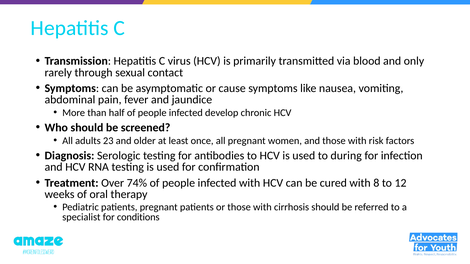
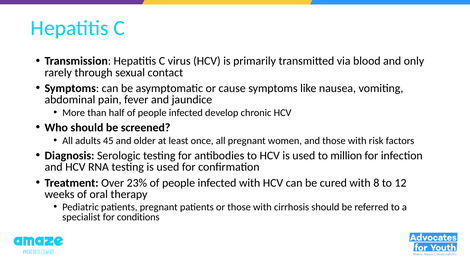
23: 23 -> 45 (108, 141)
during: during -> million (346, 156)
74%: 74% -> 23% (137, 183)
